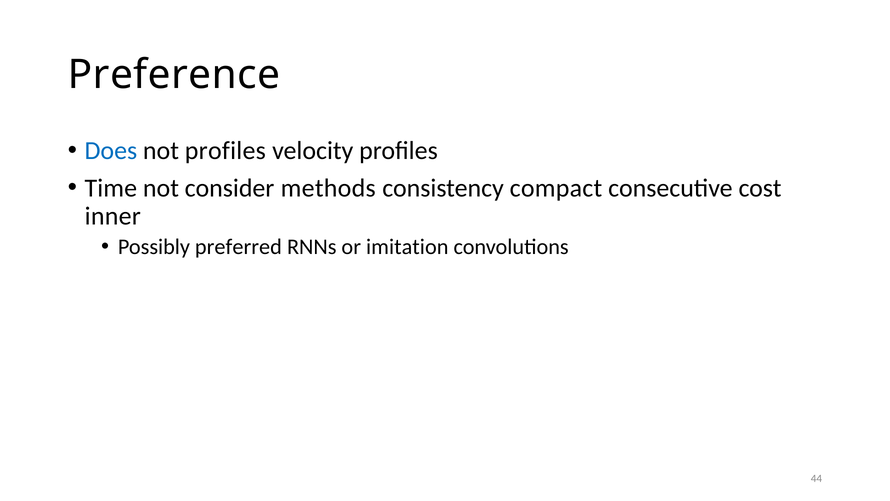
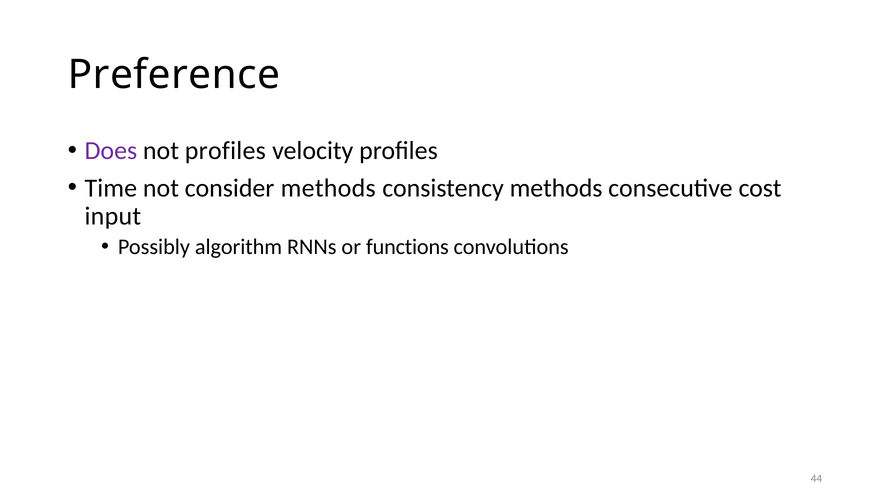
Does colour: blue -> purple (111, 150)
consistency compact: compact -> methods (556, 188)
inner: inner -> input (113, 216)
preferred: preferred -> algorithm (238, 247)
imitation: imitation -> functions (407, 247)
